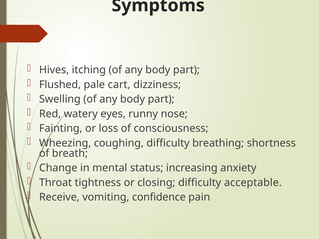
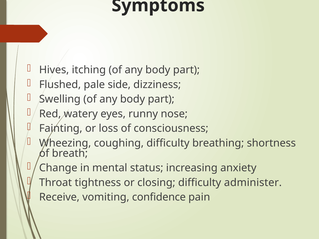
cart: cart -> side (119, 85)
acceptable: acceptable -> administer (253, 183)
